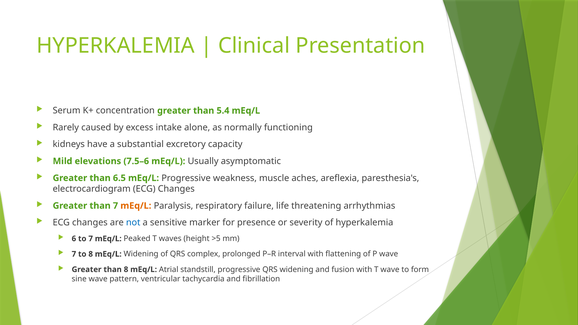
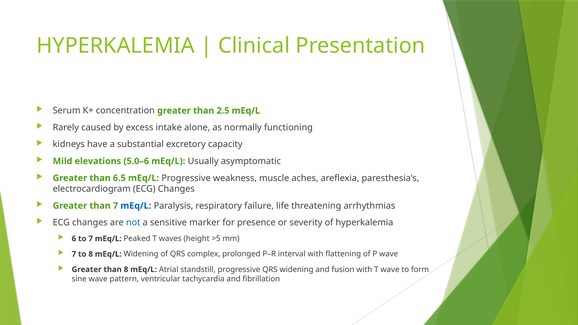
5.4: 5.4 -> 2.5 (223, 111)
7.5–6: 7.5–6 -> 5.0–6 (136, 161)
mEq/L colour: orange -> blue (136, 206)
